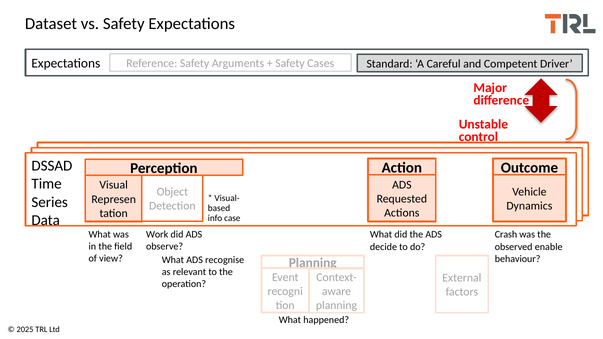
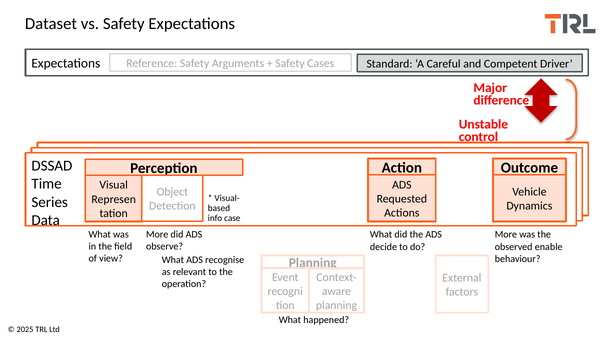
Work: Work -> More (157, 234)
Crash: Crash -> More (506, 235)
